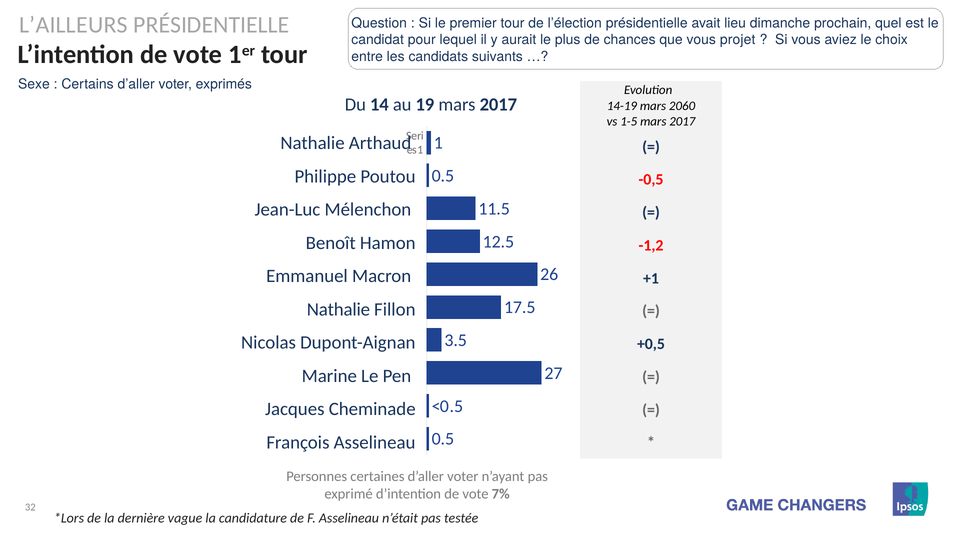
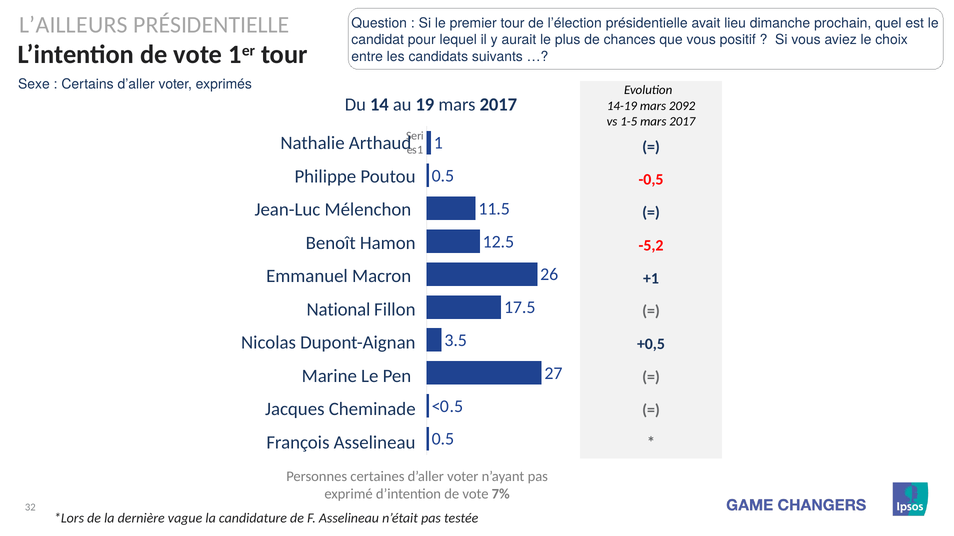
projet: projet -> positif (738, 40)
2060: 2060 -> 2092 (682, 106)
-1,2: -1,2 -> -5,2 (651, 246)
Nathalie: Nathalie -> National (338, 310)
